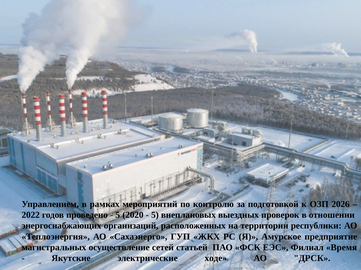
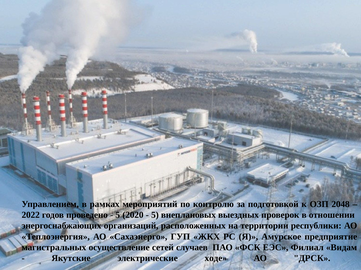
2026: 2026 -> 2048 (341, 205)
статьей: статьей -> случаев (192, 248)
Время: Время -> Видам (342, 248)
